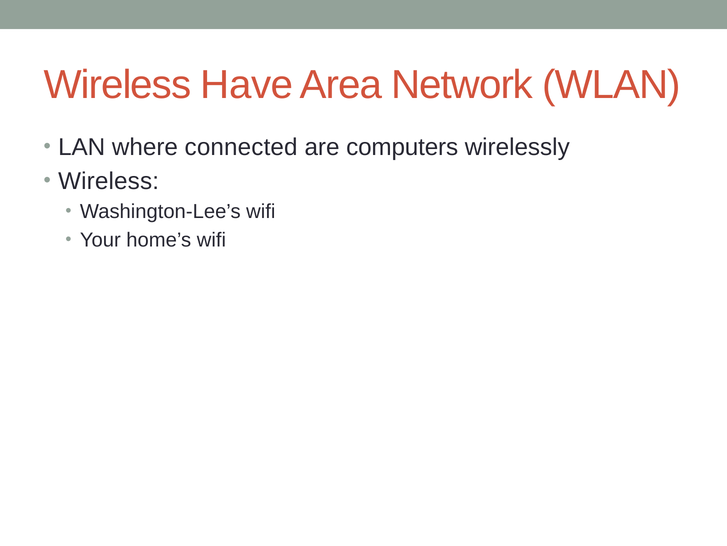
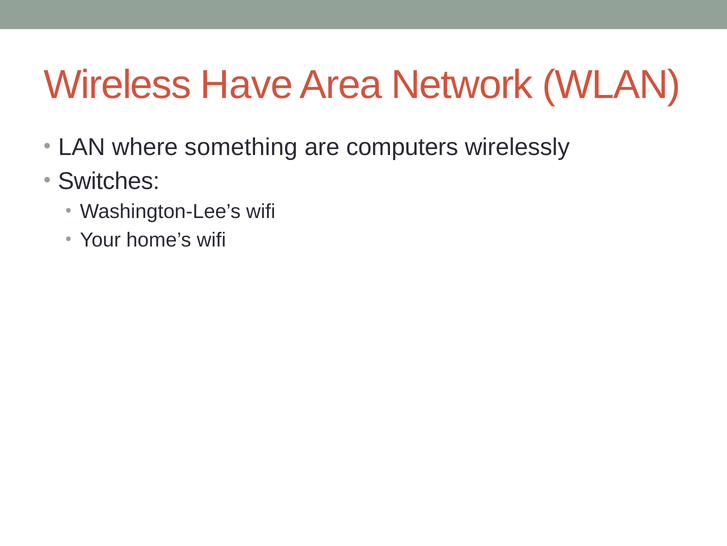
connected: connected -> something (241, 147)
Wireless: Wireless -> Switches (109, 181)
